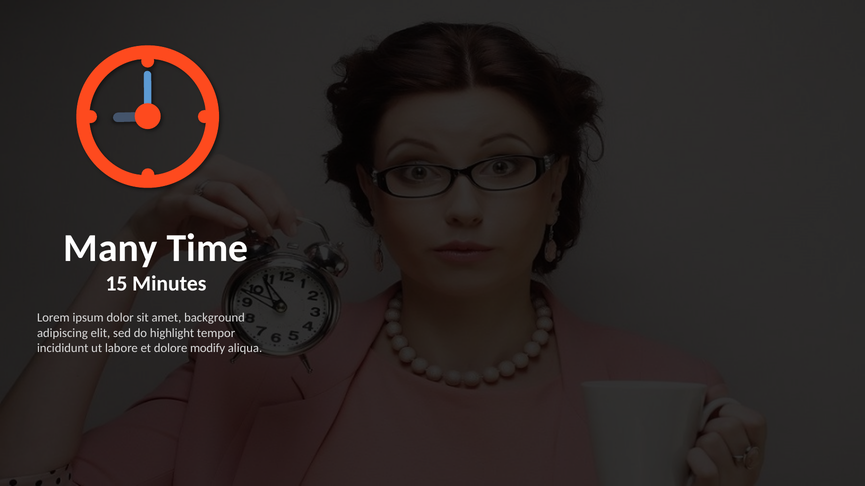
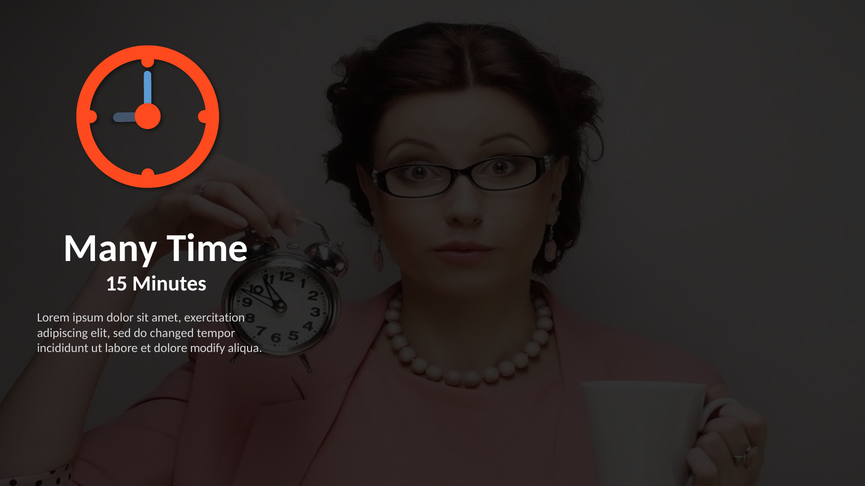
background: background -> exercitation (215, 318)
highlight: highlight -> changed (172, 333)
